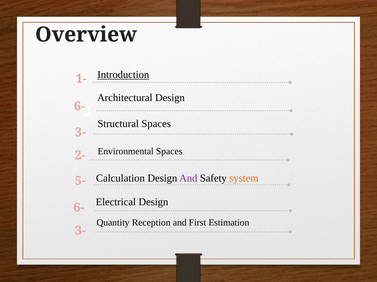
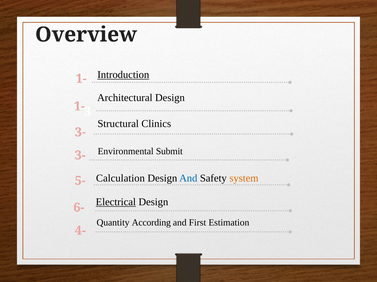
6-: 6- -> 1- (79, 107)
Structural Spaces: Spaces -> Clinics (156, 124)
Environmental Spaces: Spaces -> Submit (169, 152)
2-: 2- -> 3- (80, 156)
And colour: purple -> blue (188, 179)
Electrical underline: none -> present (116, 203)
Reception: Reception -> According (151, 223)
3-: 3- -> 4- (80, 231)
